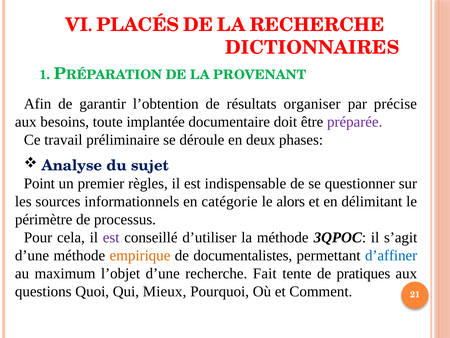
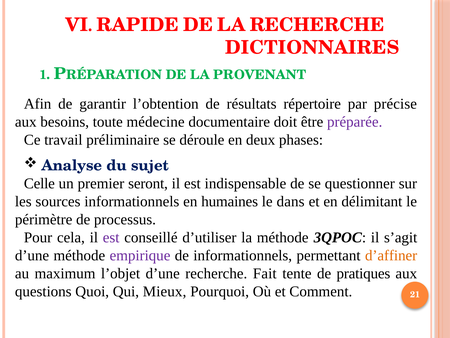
PLACÉS: PLACÉS -> RAPIDE (138, 25)
organiser: organiser -> répertoire (312, 104)
implantée: implantée -> médecine (156, 122)
Point: Point -> Celle (39, 183)
règles: règles -> seront (148, 183)
catégorie: catégorie -> humaines (230, 201)
alors: alors -> dans (291, 201)
empirique colour: orange -> purple (140, 255)
de documentalistes: documentalistes -> informationnels (243, 255)
d’affiner colour: blue -> orange (391, 255)
